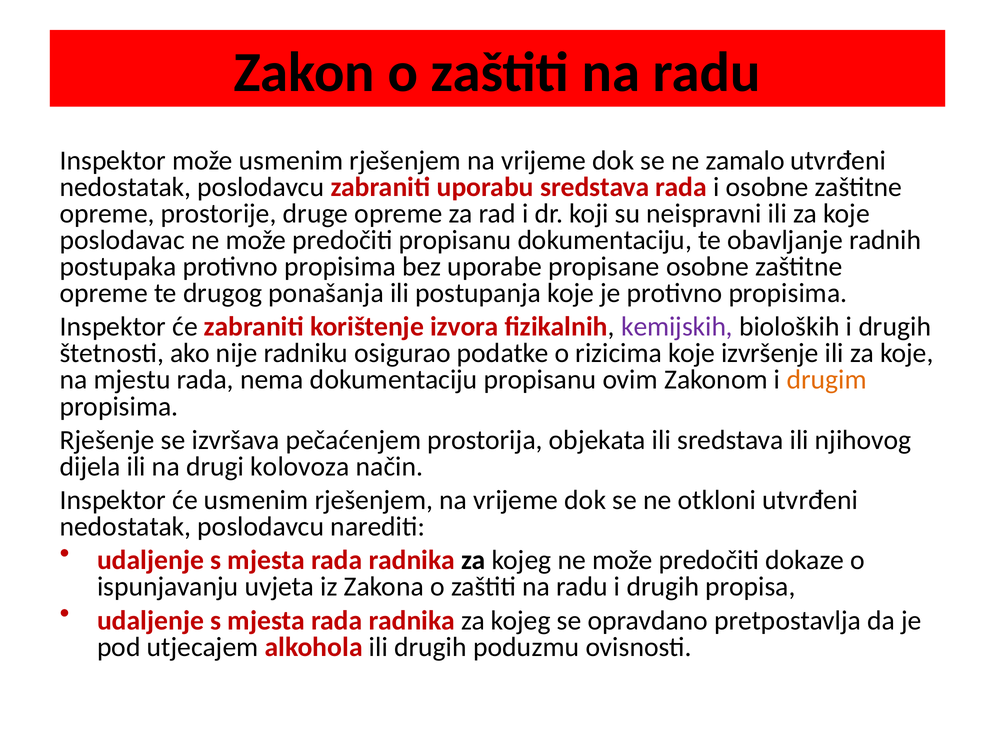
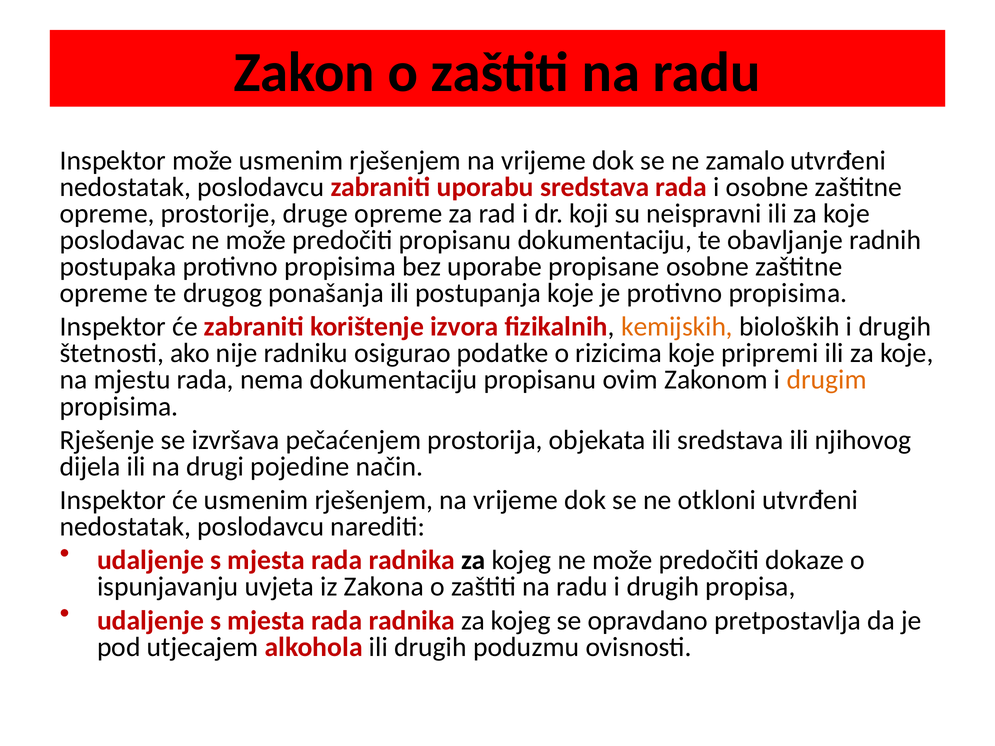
kemijskih colour: purple -> orange (677, 327)
izvršenje: izvršenje -> pripremi (770, 353)
kolovoza: kolovoza -> pojedine (300, 467)
